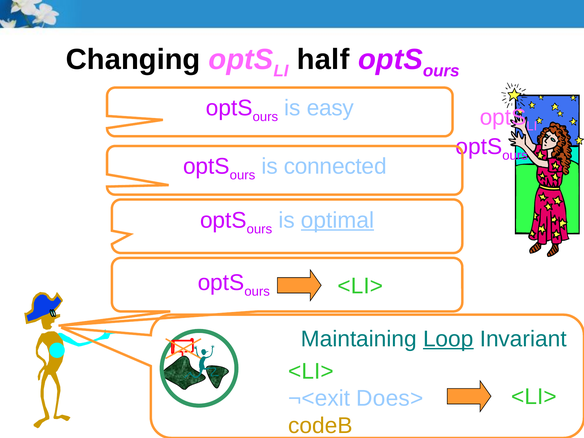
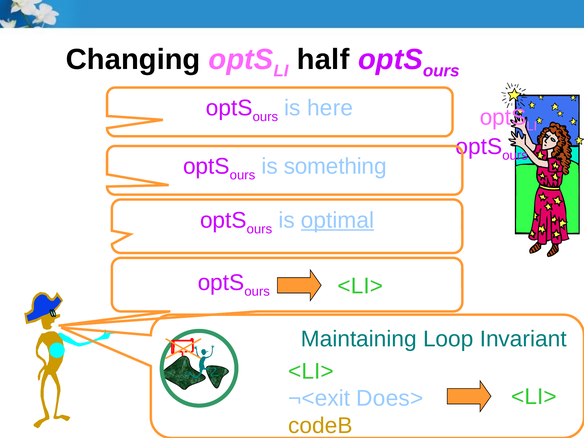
easy: easy -> here (330, 108)
connected: connected -> something (335, 166)
Loop underline: present -> none (448, 339)
